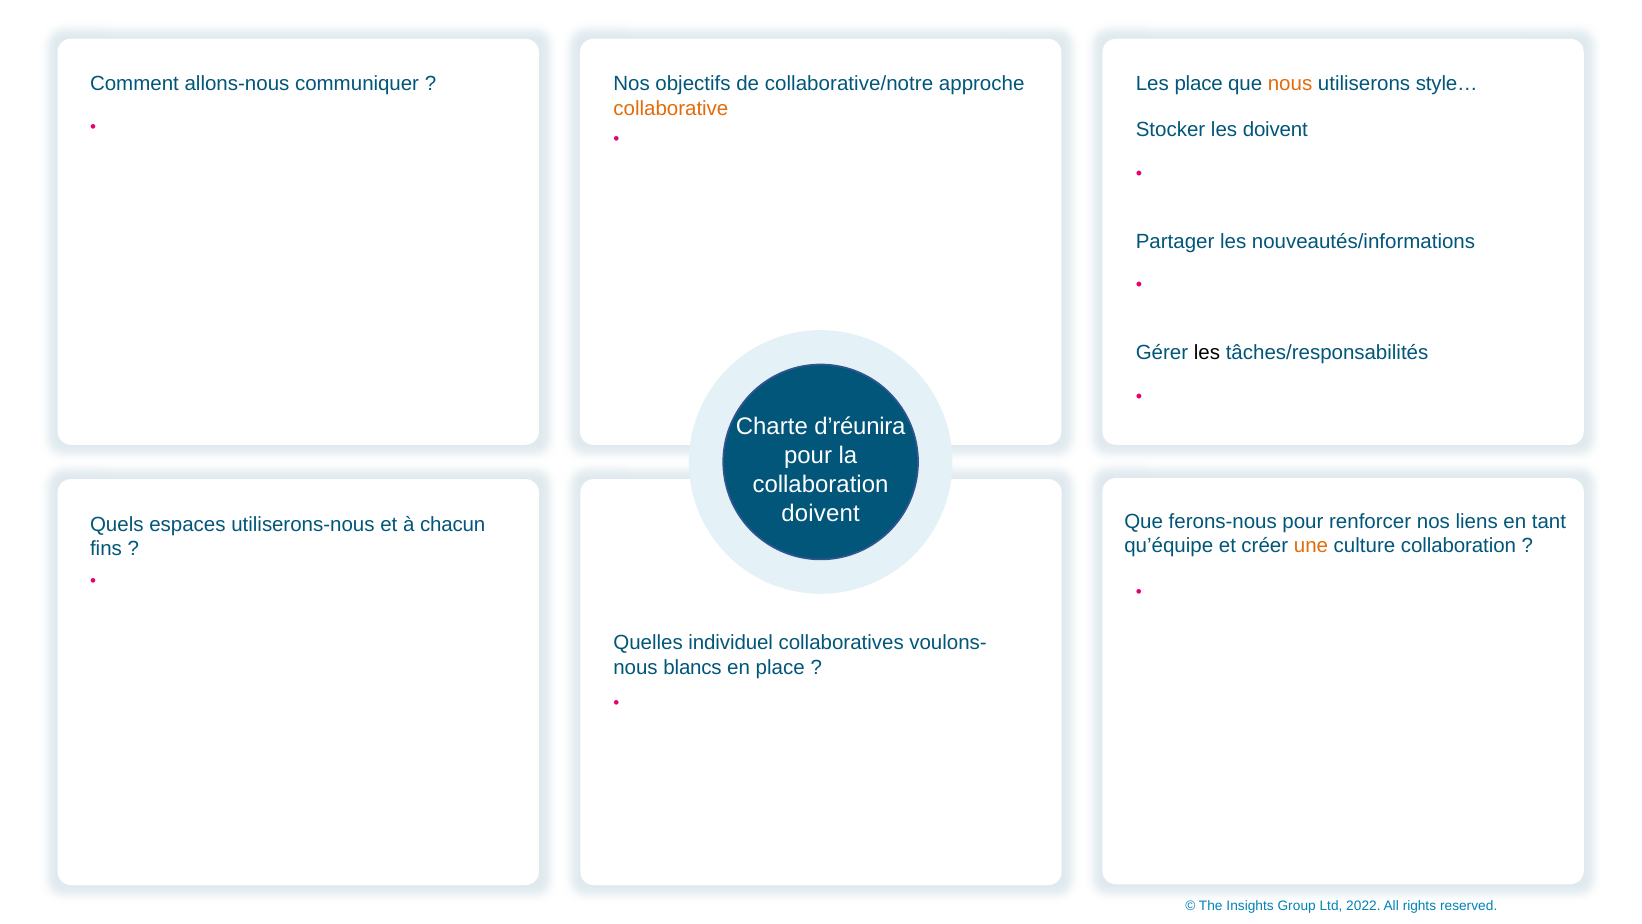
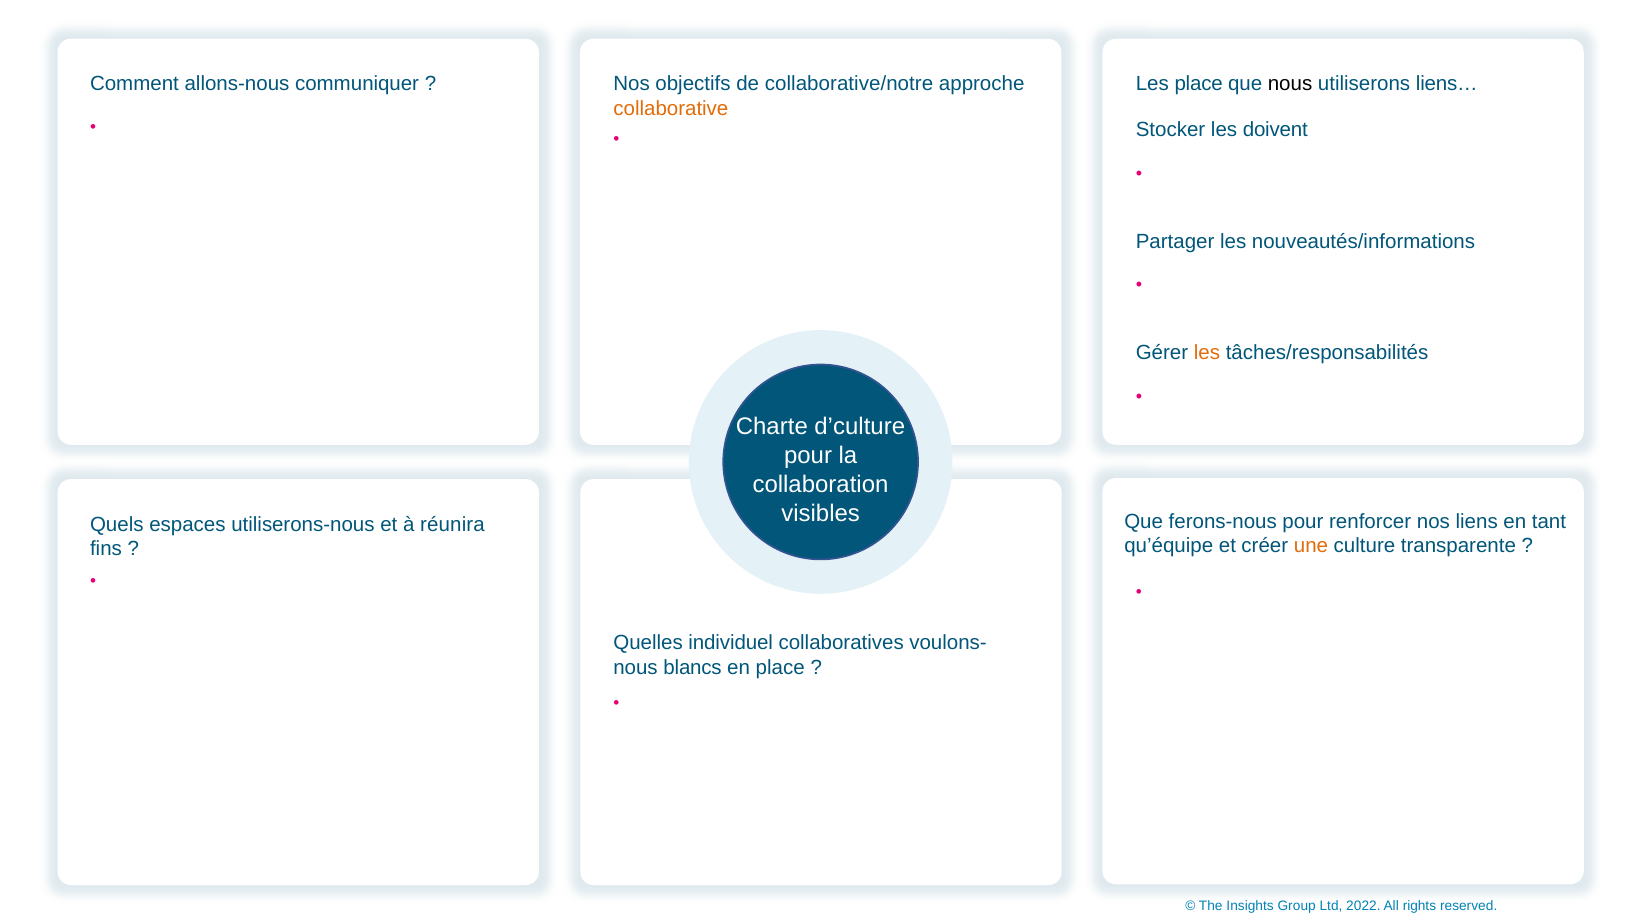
nous colour: orange -> black (1290, 84)
style…: style… -> liens… (1447, 84)
les colour: black -> orange (1207, 353)
d’réunira: d’réunira -> d’culture (860, 427)
doivent: doivent -> visibles (821, 513)
chacun: chacun -> réunira (452, 524)
culture collaboration: collaboration -> transparente (1458, 546)
